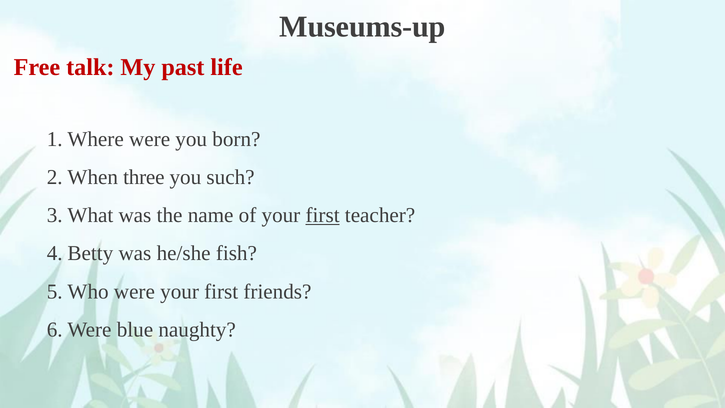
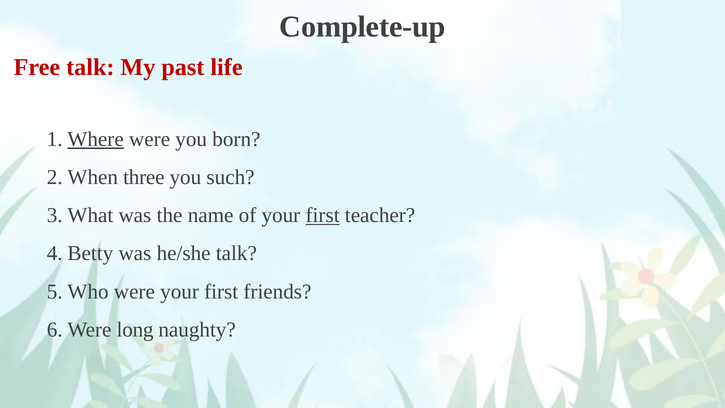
Museums-up: Museums-up -> Complete-up (363, 27)
Where underline: none -> present (96, 139)
he/she fish: fish -> talk (236, 253)
blue: blue -> long (135, 329)
